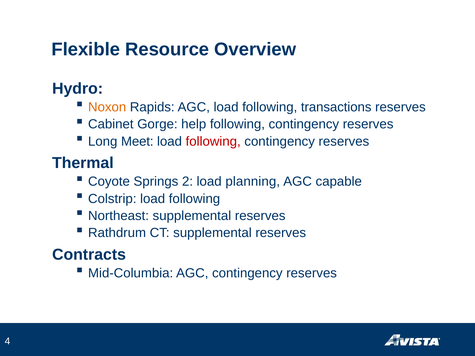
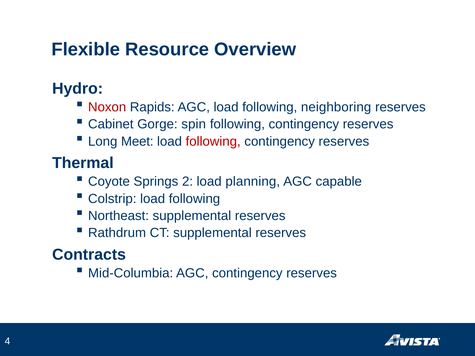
Noxon colour: orange -> red (107, 107)
transactions: transactions -> neighboring (336, 107)
help: help -> spin (194, 124)
